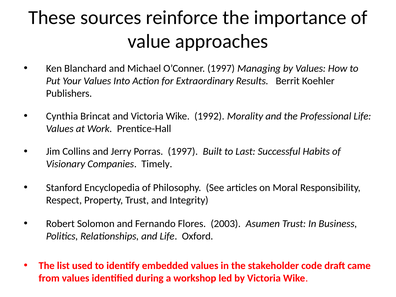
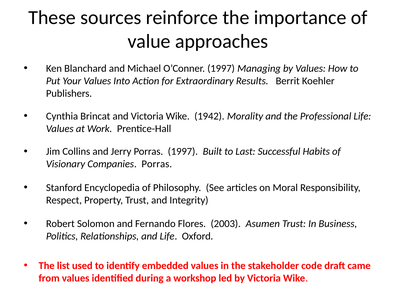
1992: 1992 -> 1942 (209, 116)
Companies Timely: Timely -> Porras (157, 164)
